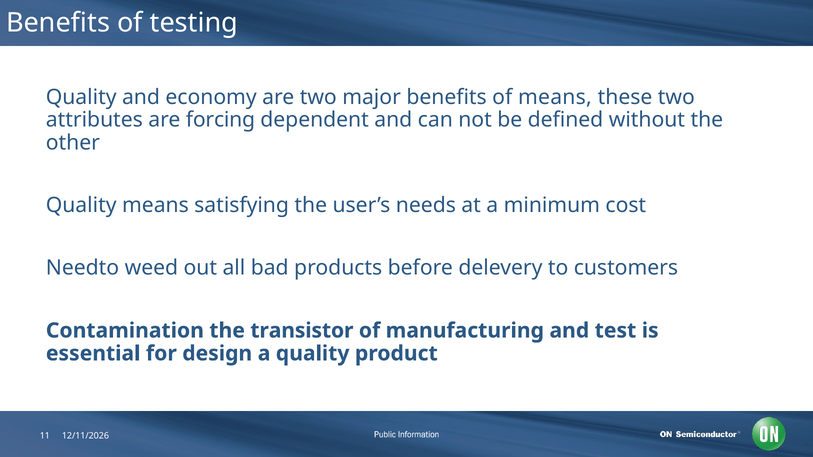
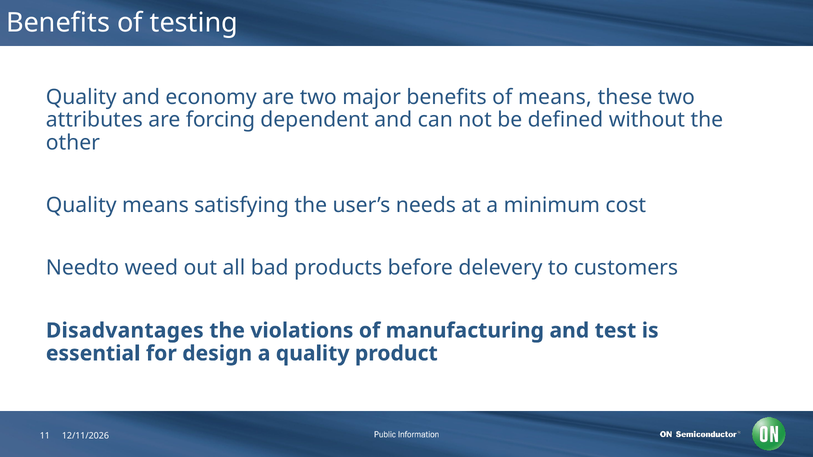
Contamination: Contamination -> Disadvantages (125, 331)
transistor: transistor -> violations (302, 331)
